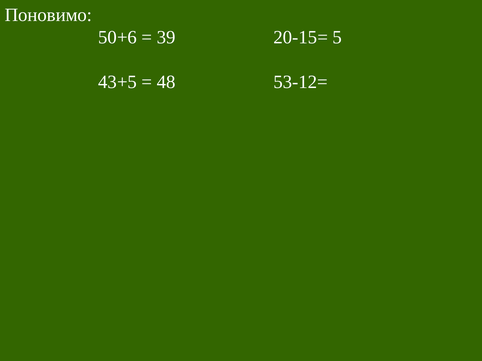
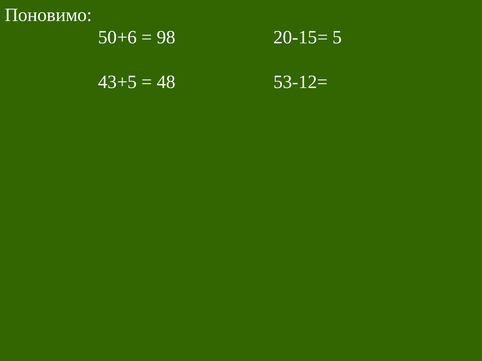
39: 39 -> 98 (166, 37)
